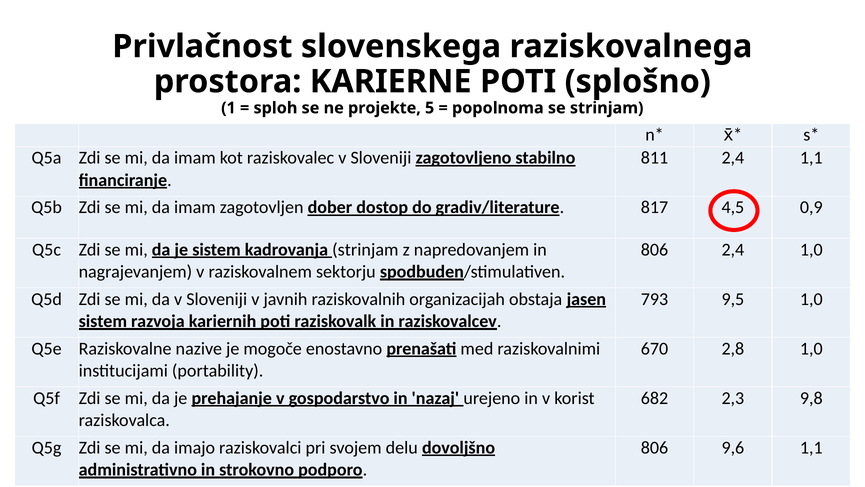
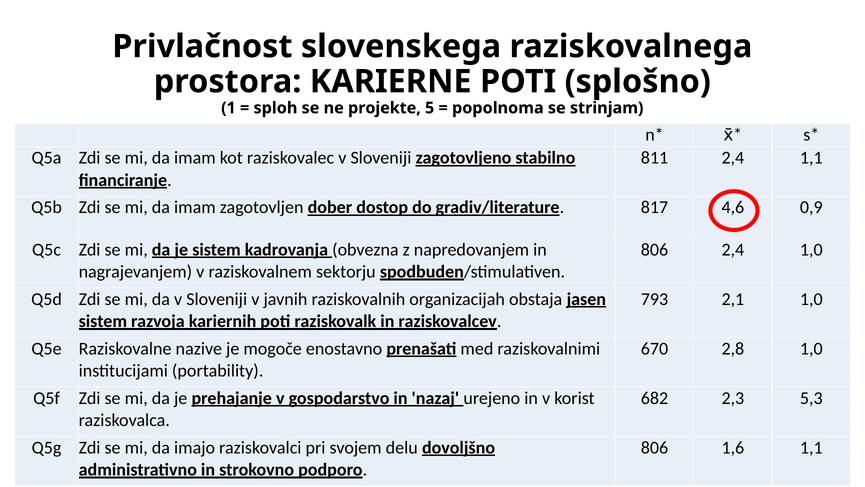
4,5: 4,5 -> 4,6 (733, 207)
kadrovanja strinjam: strinjam -> obvezna (365, 249)
9,5: 9,5 -> 2,1 (733, 299)
9,8: 9,8 -> 5,3 (811, 398)
9,6: 9,6 -> 1,6 (733, 447)
